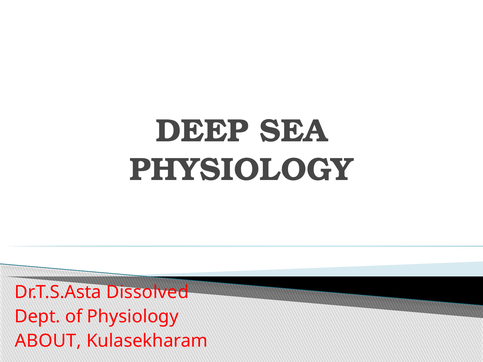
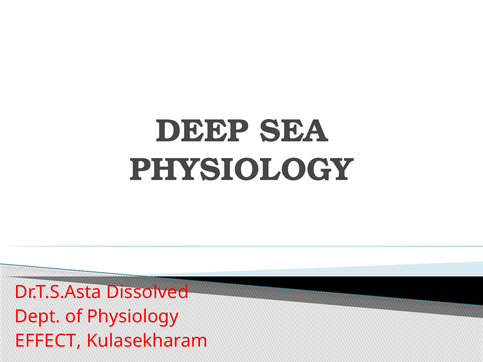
ABOUT: ABOUT -> EFFECT (48, 341)
